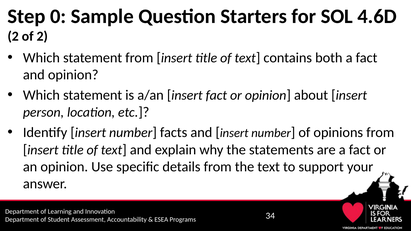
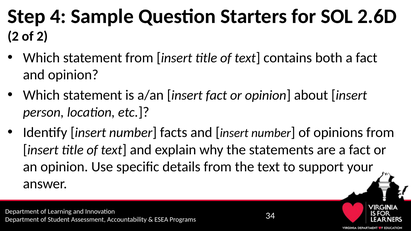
0: 0 -> 4 (58, 16)
4.6D: 4.6D -> 2.6D (377, 16)
